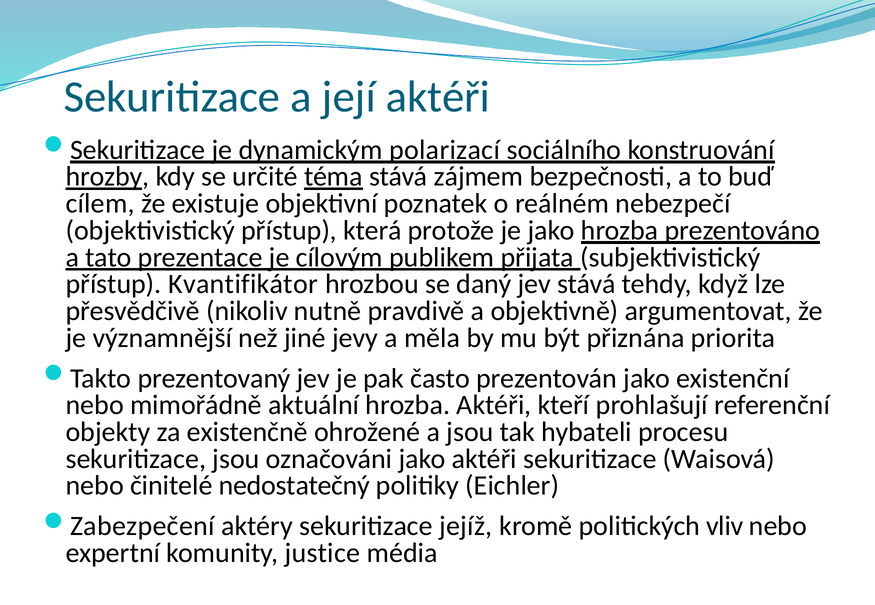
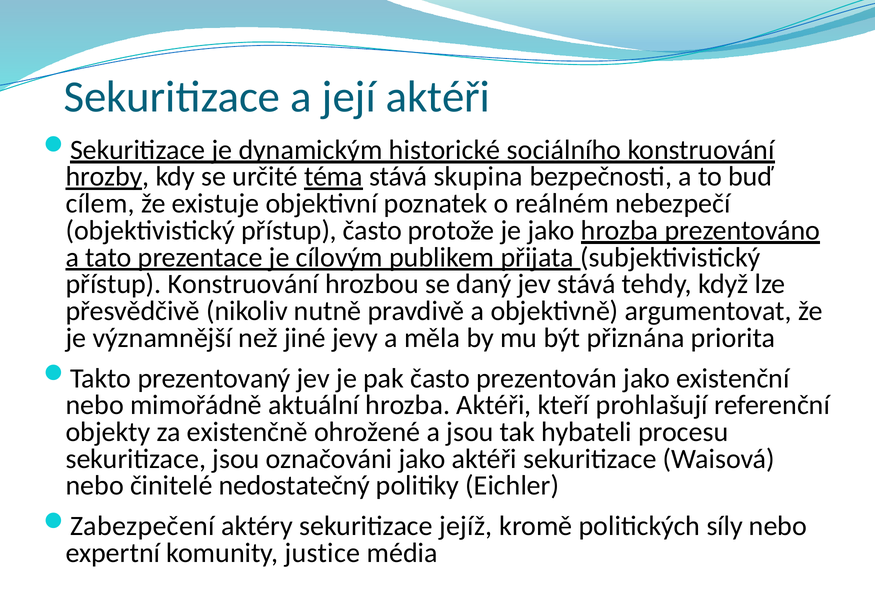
polarizací: polarizací -> historické (445, 150)
zájmem: zájmem -> skupina (478, 177)
přístup která: která -> často (372, 231)
přístup Kvantifikátor: Kvantifikátor -> Konstruování (243, 285)
vliv: vliv -> síly (725, 527)
